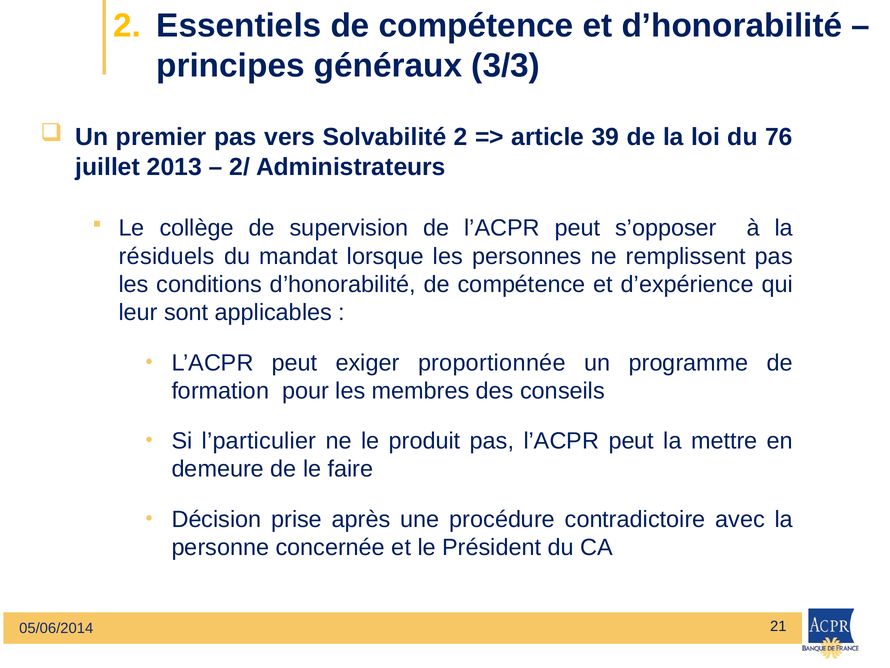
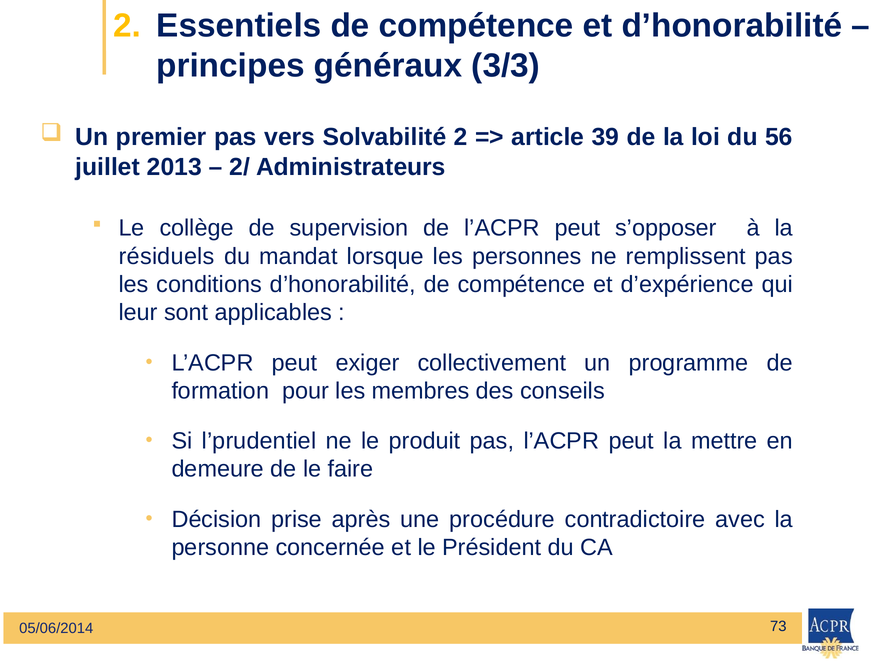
76: 76 -> 56 (779, 137)
proportionnée: proportionnée -> collectivement (492, 362)
l’particulier: l’particulier -> l’prudentiel (259, 441)
21: 21 -> 73 (778, 626)
